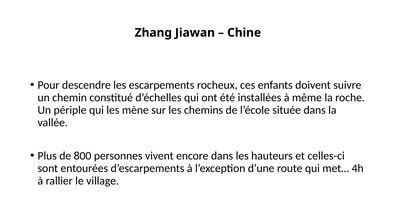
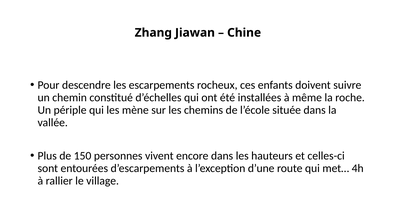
800: 800 -> 150 (83, 156)
